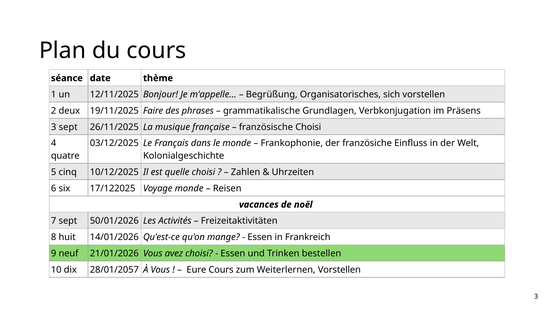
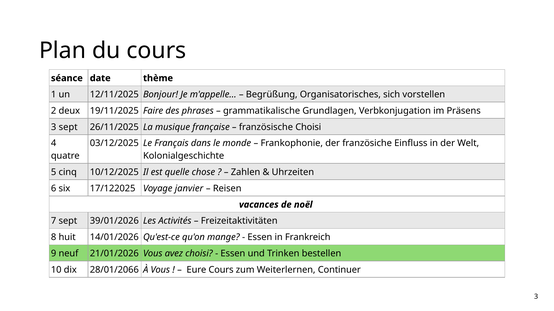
quelle choisi: choisi -> chose (203, 172)
Voyage monde: monde -> janvier (189, 189)
50/01/2026: 50/01/2026 -> 39/01/2026 (114, 221)
28/01/2057: 28/01/2057 -> 28/01/2066 (114, 270)
Weiterlernen Vorstellen: Vorstellen -> Continuer (339, 270)
